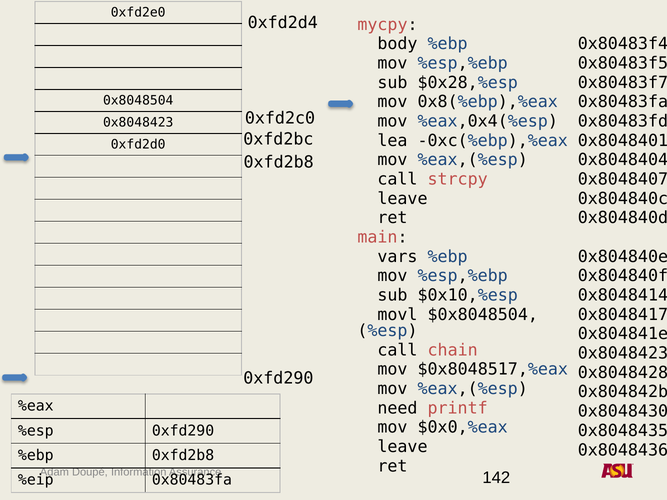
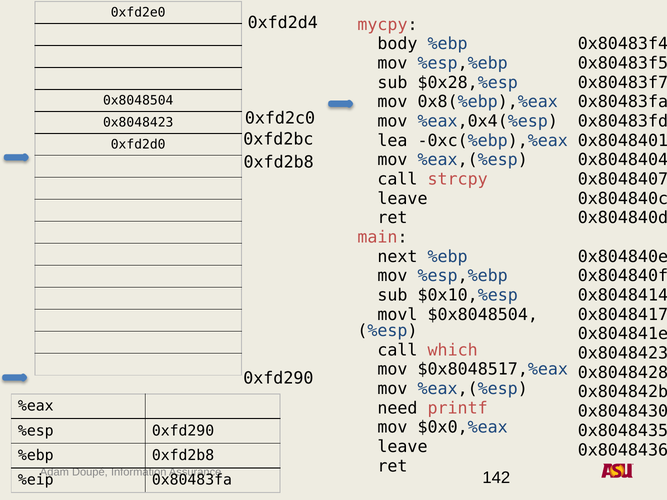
vars: vars -> next (397, 257)
chain: chain -> which (453, 350)
